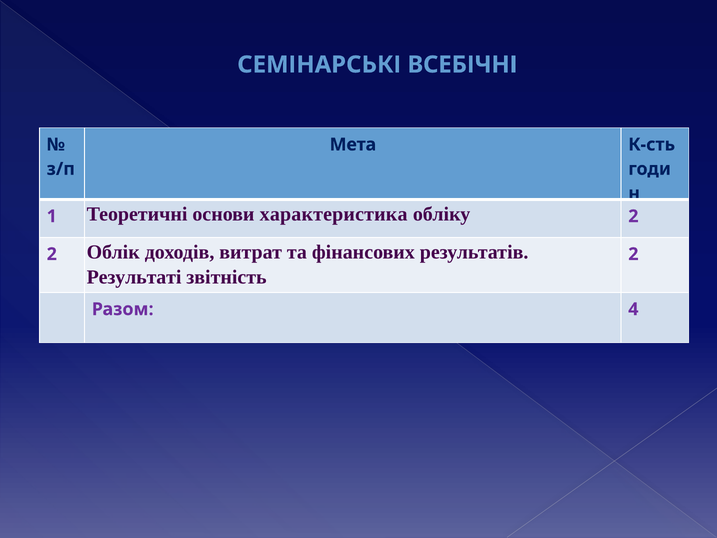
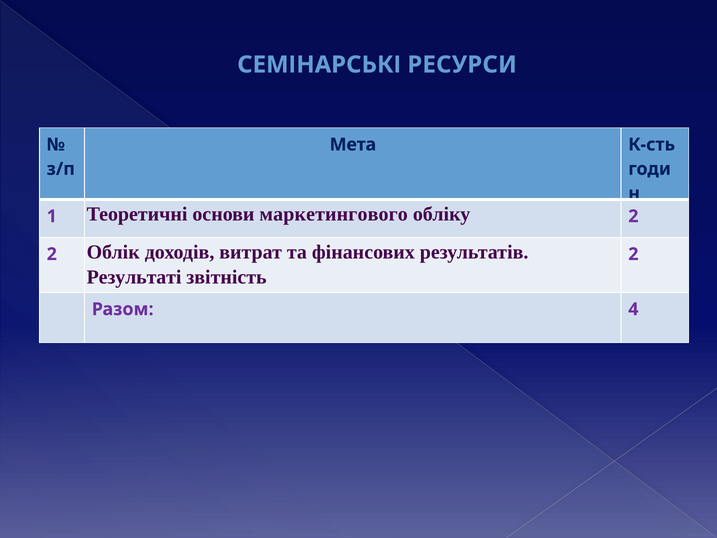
ВСЕБІЧНІ: ВСЕБІЧНІ -> РЕСУРСИ (462, 65)
характеристика: характеристика -> маркетингового (334, 214)
